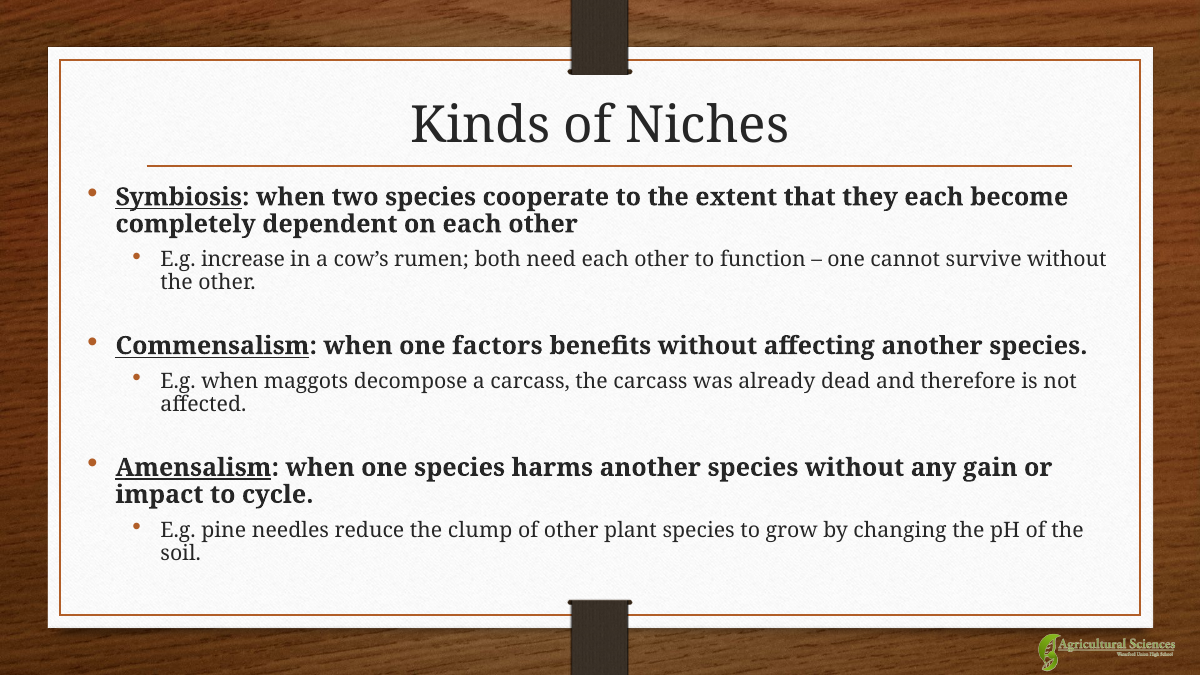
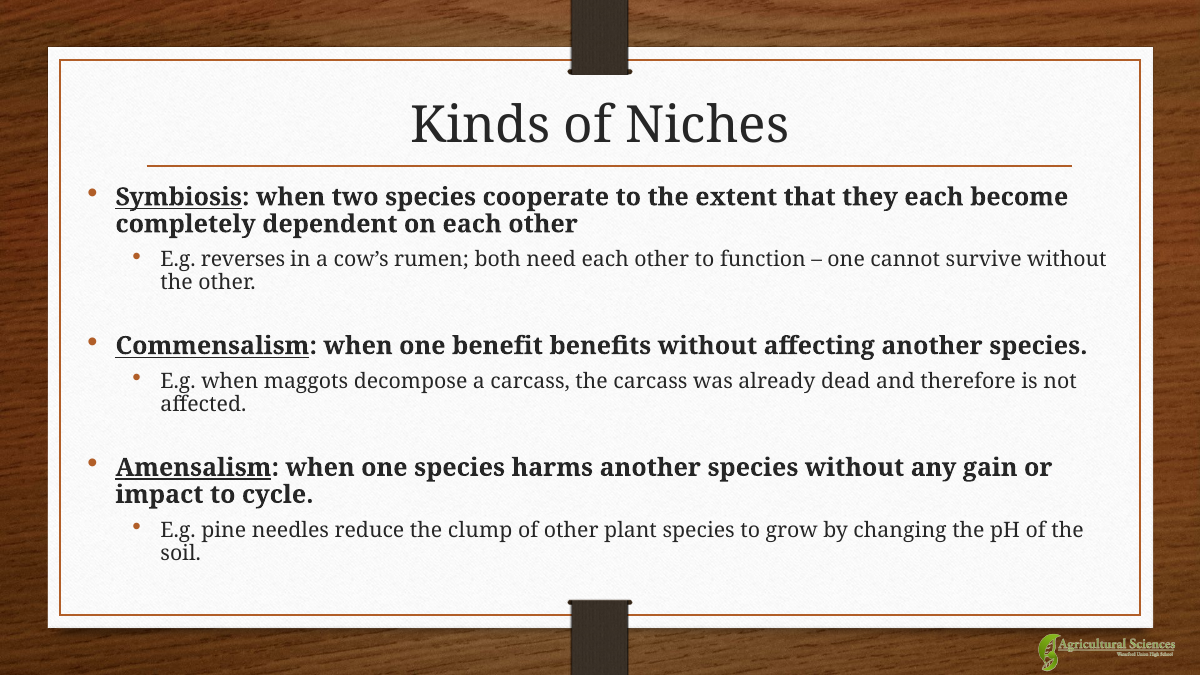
increase: increase -> reverses (243, 260)
factors: factors -> benefit (497, 346)
